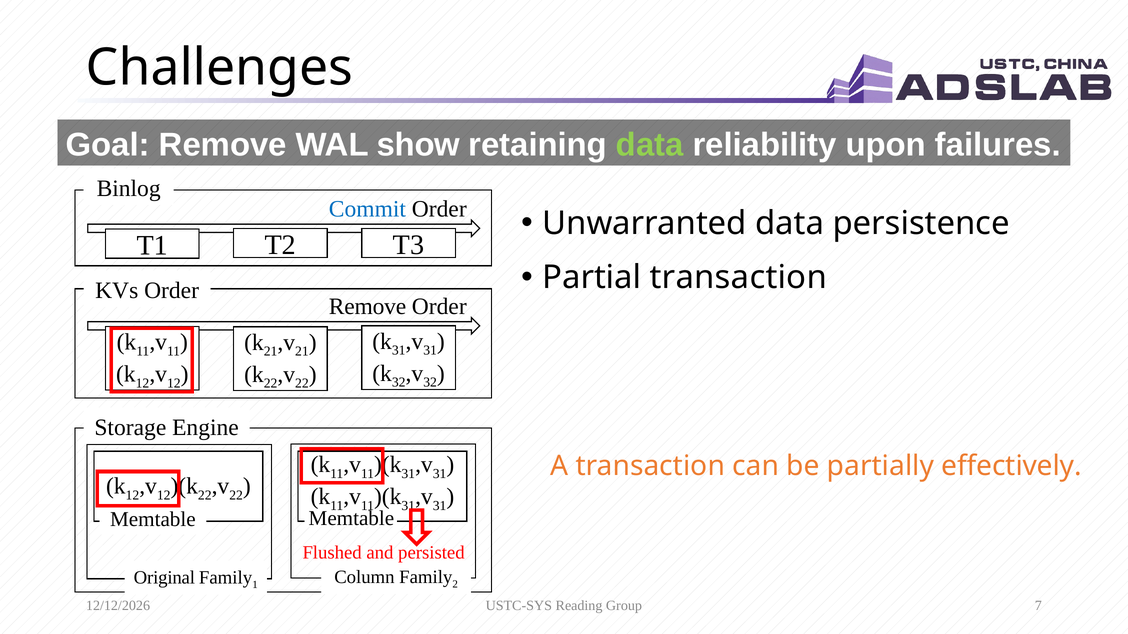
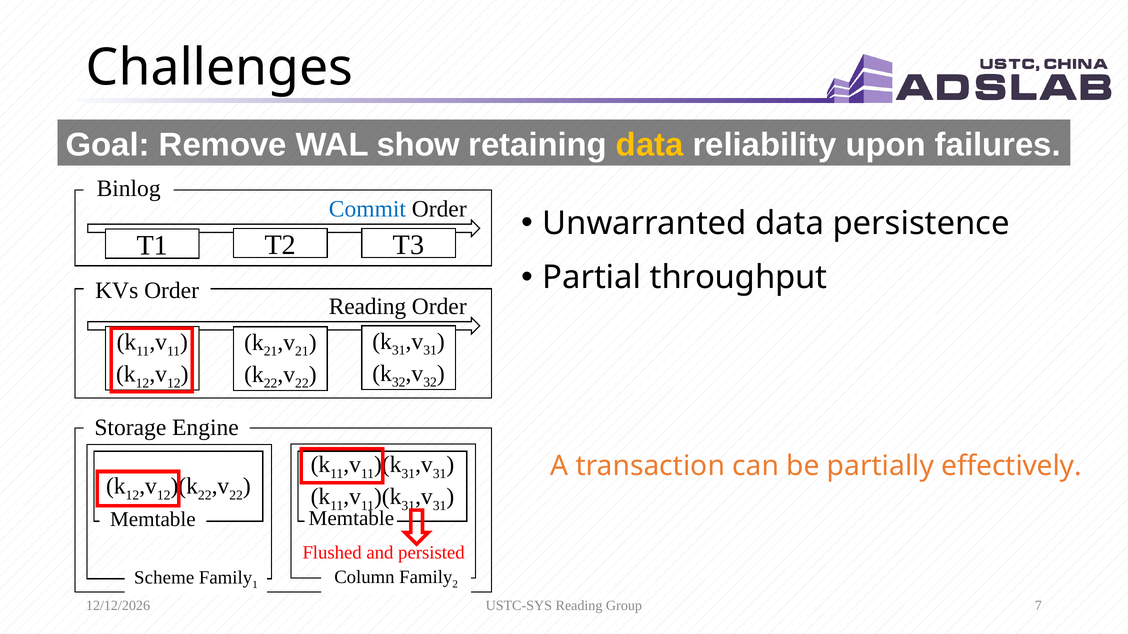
data colour: light green -> yellow (650, 145)
Partial transaction: transaction -> throughput (739, 278)
Remove: Remove -> Reading (368, 307)
Original: Original -> Scheme (164, 578)
